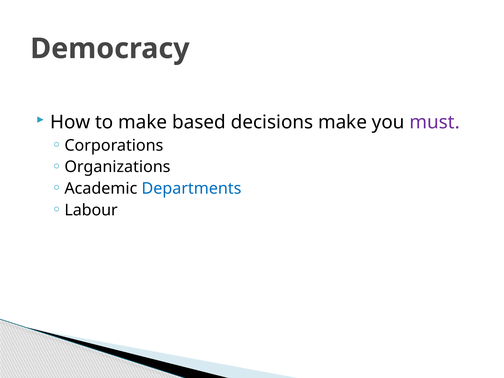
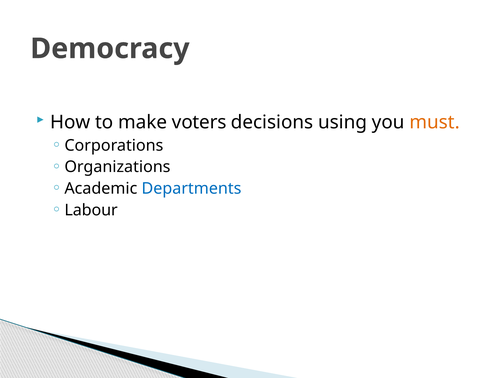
based: based -> voters (199, 122)
decisions make: make -> using (343, 122)
must colour: purple -> orange (435, 122)
